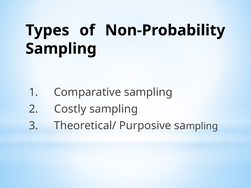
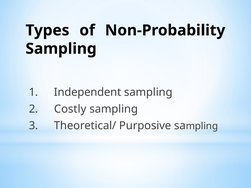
Comparative: Comparative -> Independent (88, 92)
